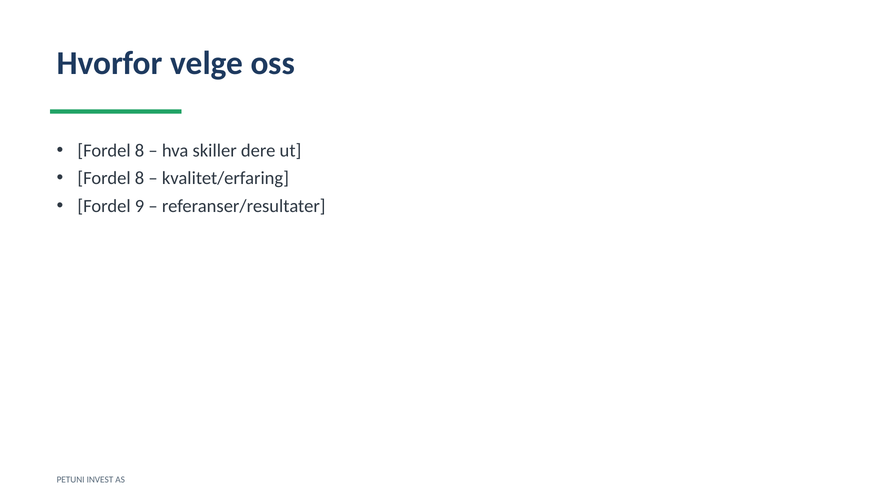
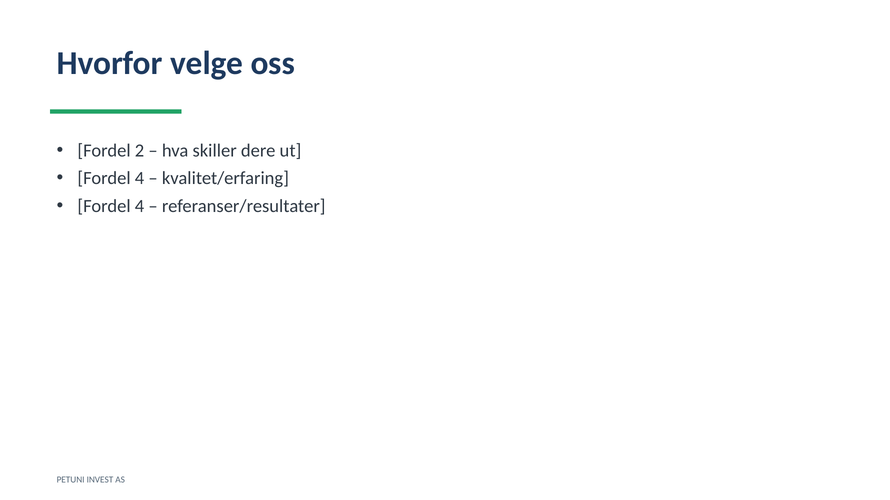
8: 8 -> 2 (140, 151)
8: 8 -> 4 (140, 179)
9: 9 -> 4 (140, 206)
